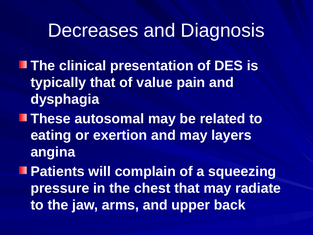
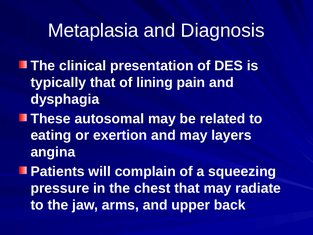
Decreases: Decreases -> Metaplasia (93, 30)
value: value -> lining (155, 82)
